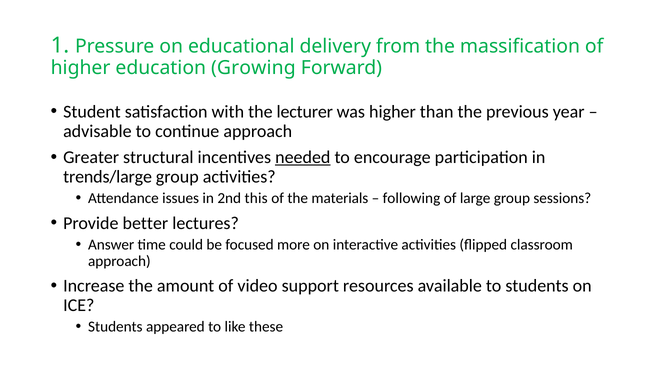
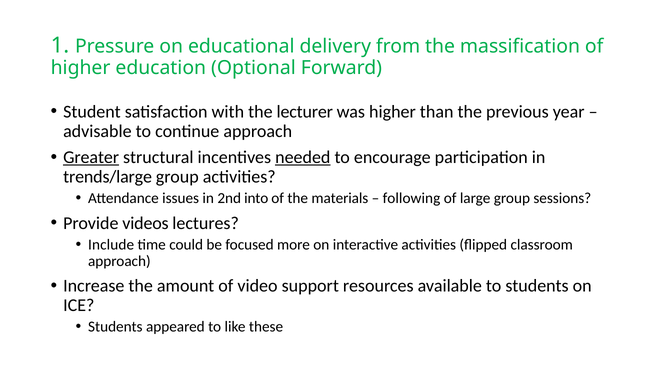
Growing: Growing -> Optional (253, 68)
Greater underline: none -> present (91, 157)
this: this -> into (256, 198)
better: better -> videos (145, 223)
Answer: Answer -> Include (111, 245)
